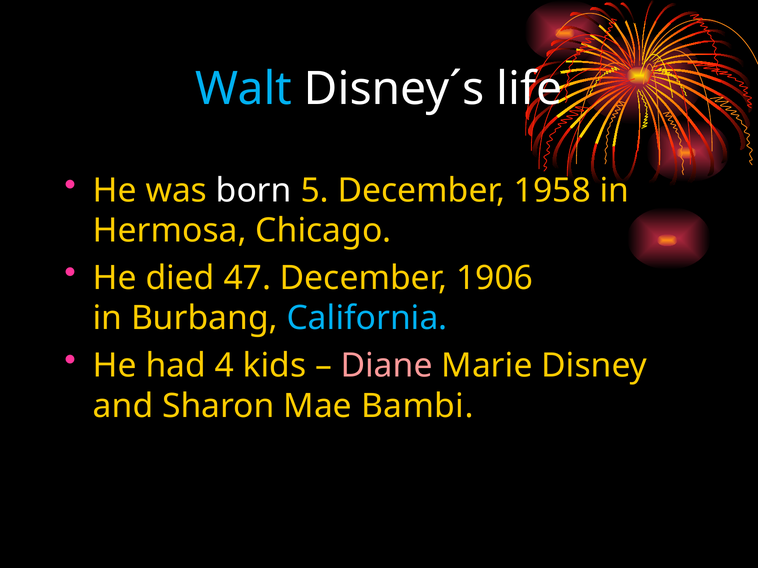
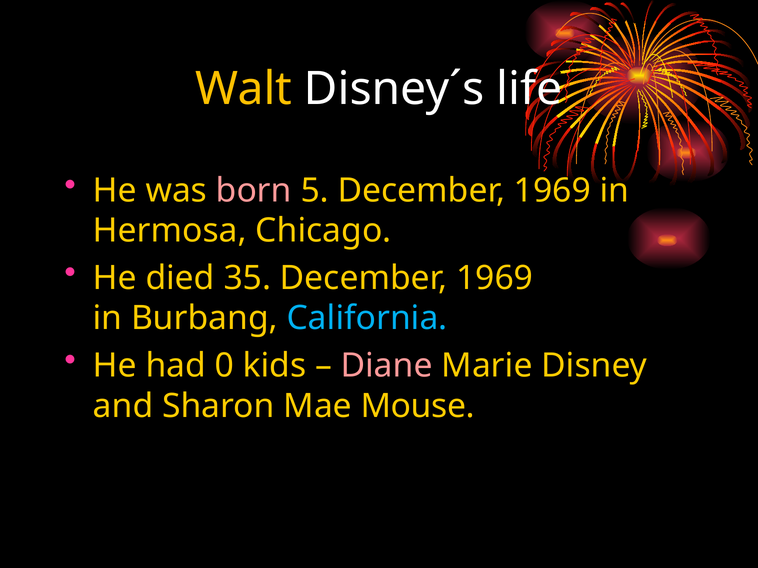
Walt colour: light blue -> yellow (244, 89)
born colour: white -> pink (254, 191)
5 December 1958: 1958 -> 1969 (552, 191)
47: 47 -> 35 (247, 278)
1906: 1906 -> 1969 (495, 278)
4: 4 -> 0 (224, 366)
Bambi: Bambi -> Mouse (418, 406)
